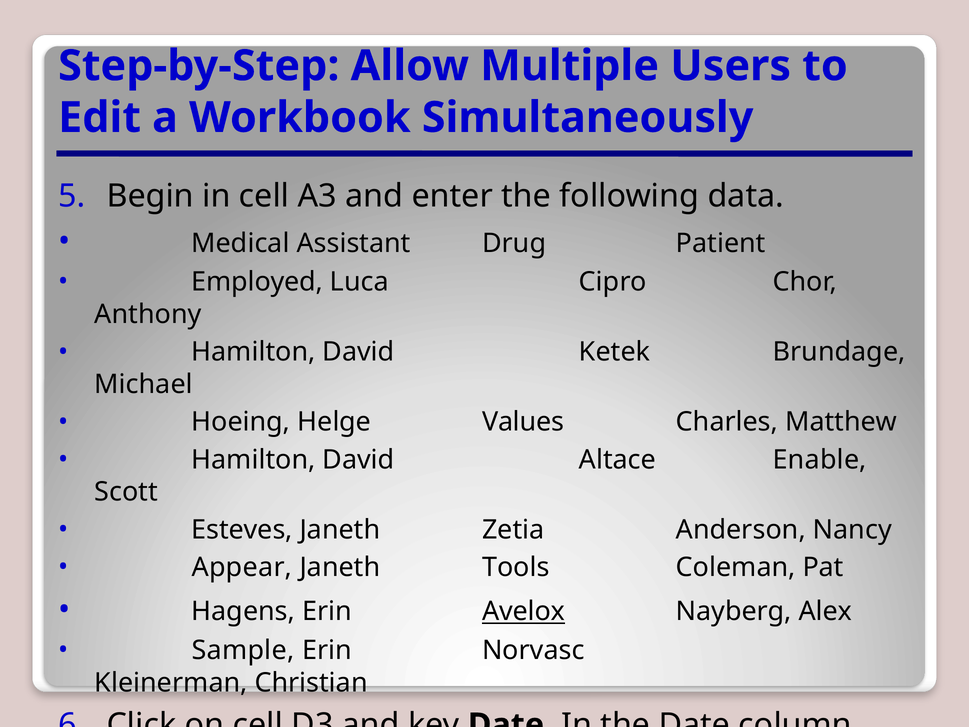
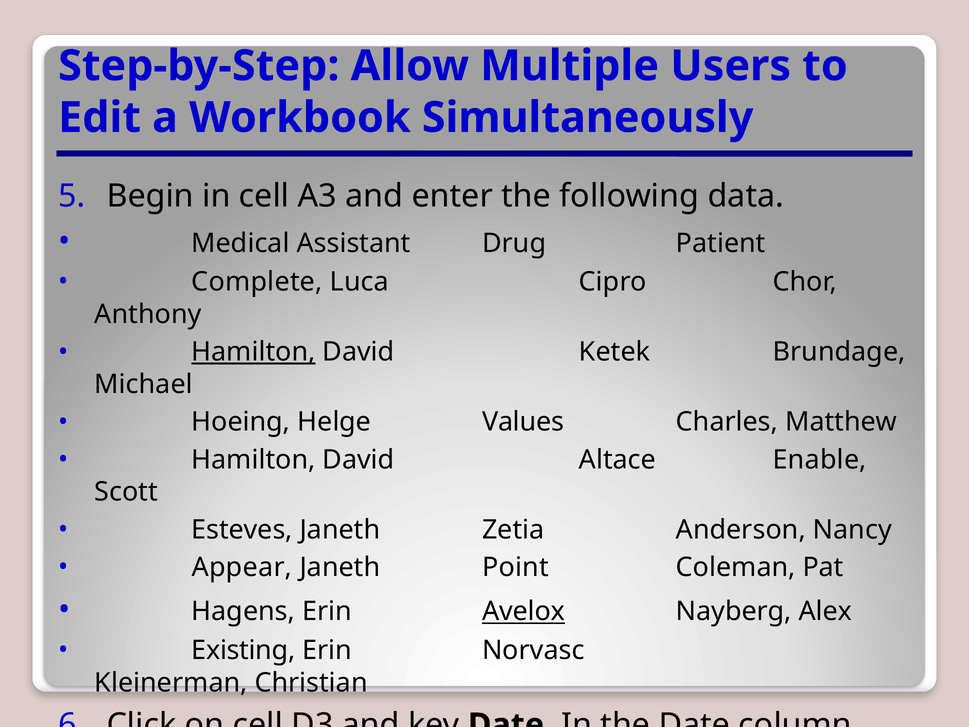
Employed: Employed -> Complete (257, 282)
Hamilton underline: none -> present (253, 352)
Tools: Tools -> Point (516, 567)
Sample: Sample -> Existing (243, 650)
